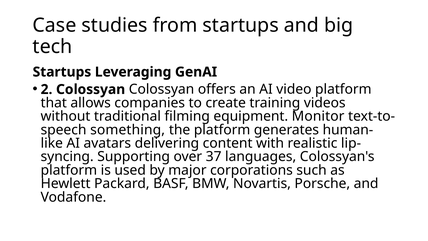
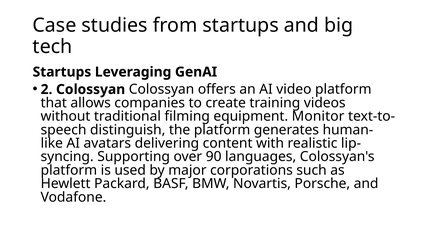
something: something -> distinguish (128, 130)
37: 37 -> 90 (214, 157)
